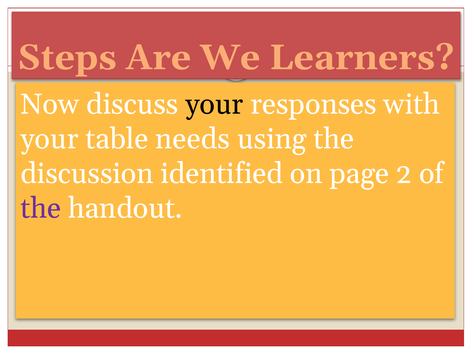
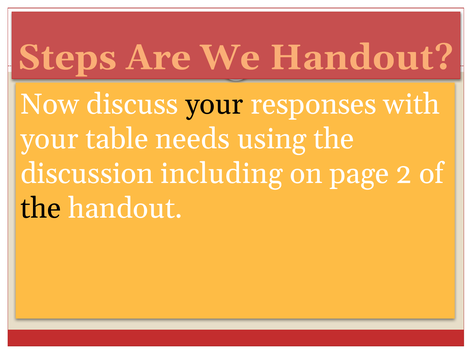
We Learners: Learners -> Handout (362, 58)
identified: identified -> including (222, 174)
the colour: purple -> black (41, 208)
